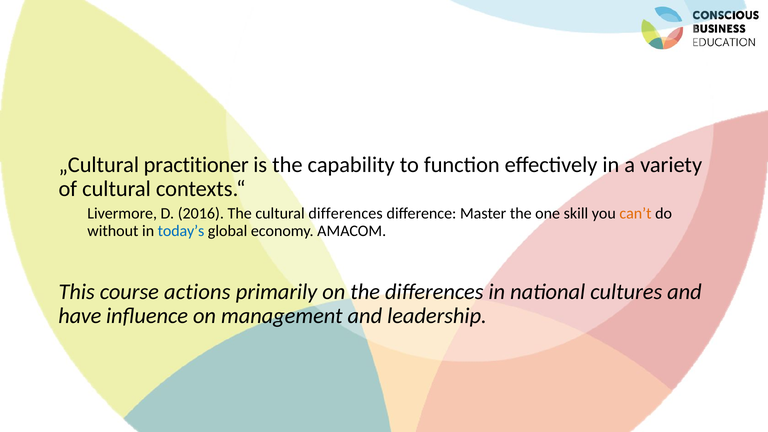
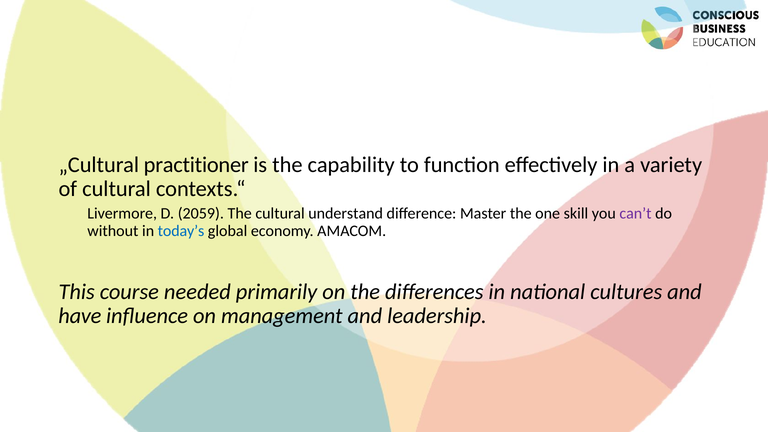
2016: 2016 -> 2059 (201, 214)
cultural differences: differences -> understand (346, 214)
can’t colour: orange -> purple (635, 214)
actions: actions -> needed (197, 292)
